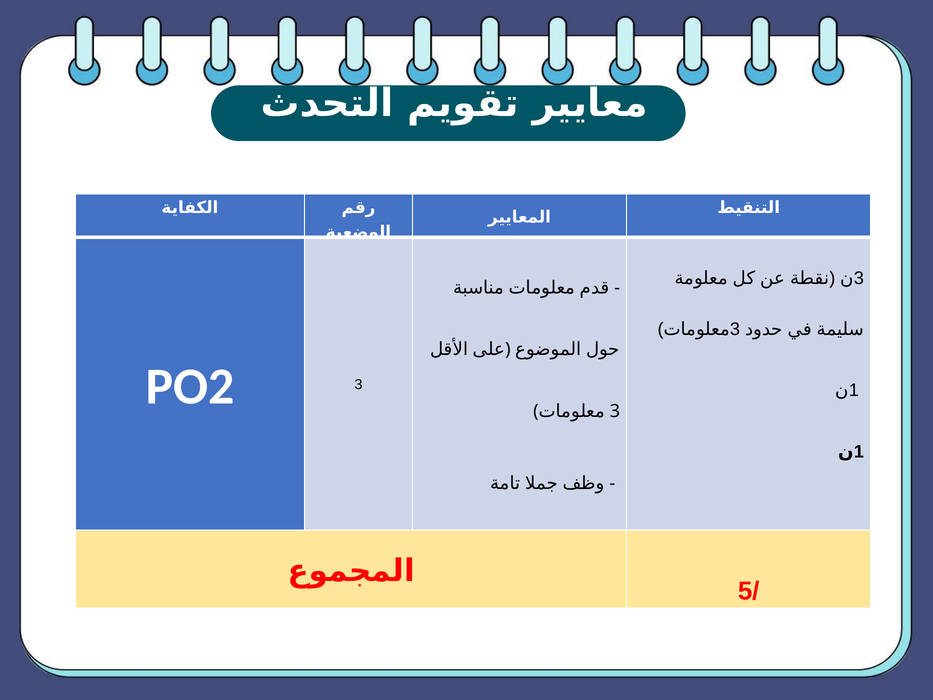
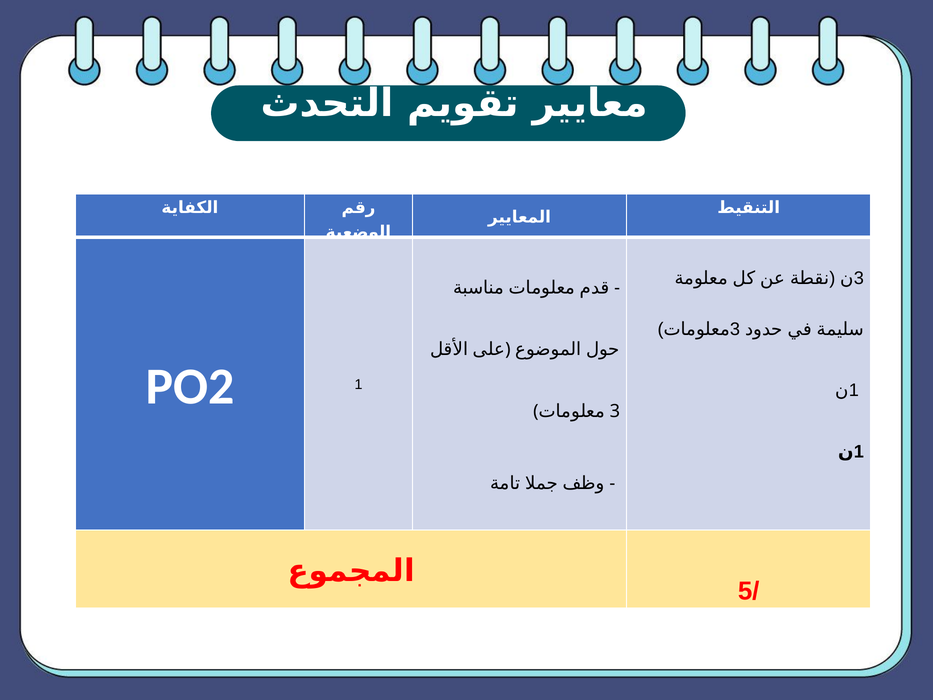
PO2 3: 3 -> 1 (359, 384)
